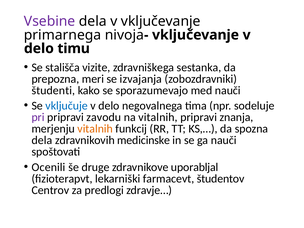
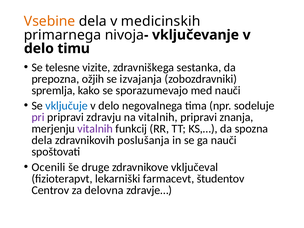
Vsebine colour: purple -> orange (50, 21)
v vključevanje: vključevanje -> medicinskih (161, 21)
stališča: stališča -> telesne (63, 68)
meri: meri -> ožjih (93, 79)
študenti: študenti -> spremlja (53, 91)
zavodu: zavodu -> zdravju (104, 117)
vitalnih colour: orange -> purple (95, 129)
medicinske: medicinske -> poslušanja (144, 140)
uporabljal: uporabljal -> vključeval (195, 167)
predlogi: predlogi -> delovna (104, 190)
